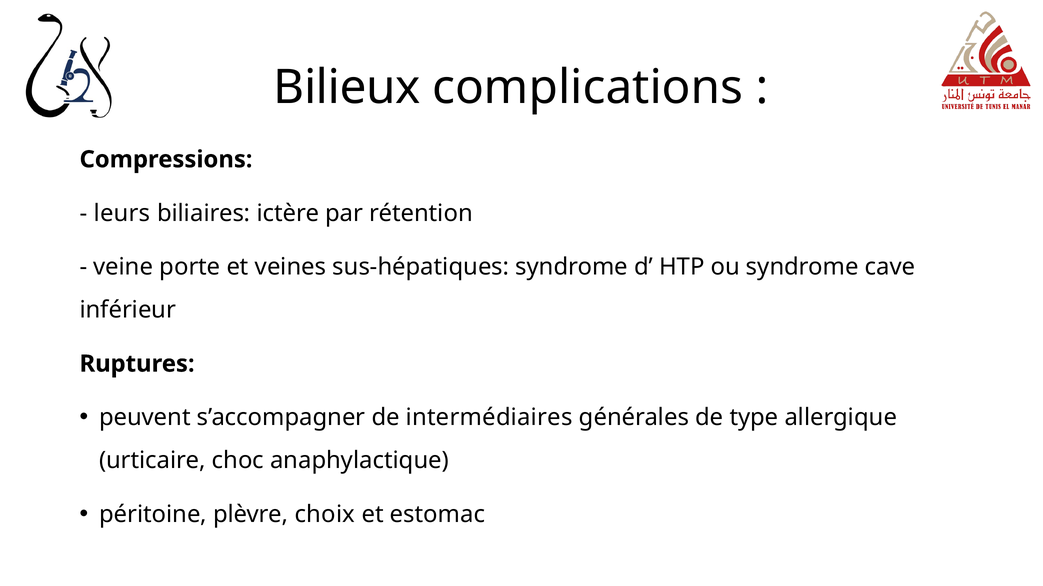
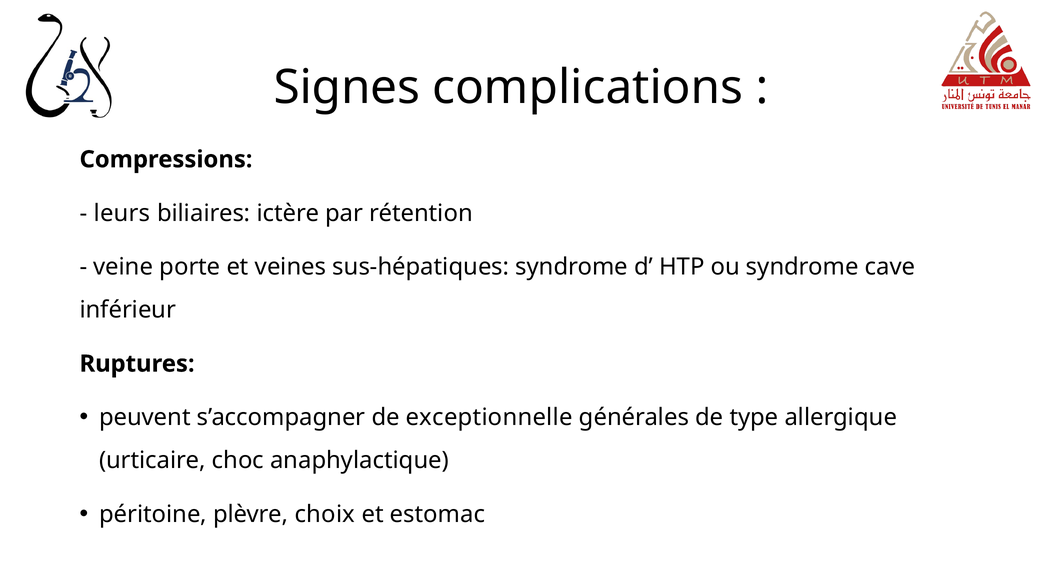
Bilieux: Bilieux -> Signes (347, 88)
intermédiaires: intermédiaires -> exceptionnelle (489, 418)
